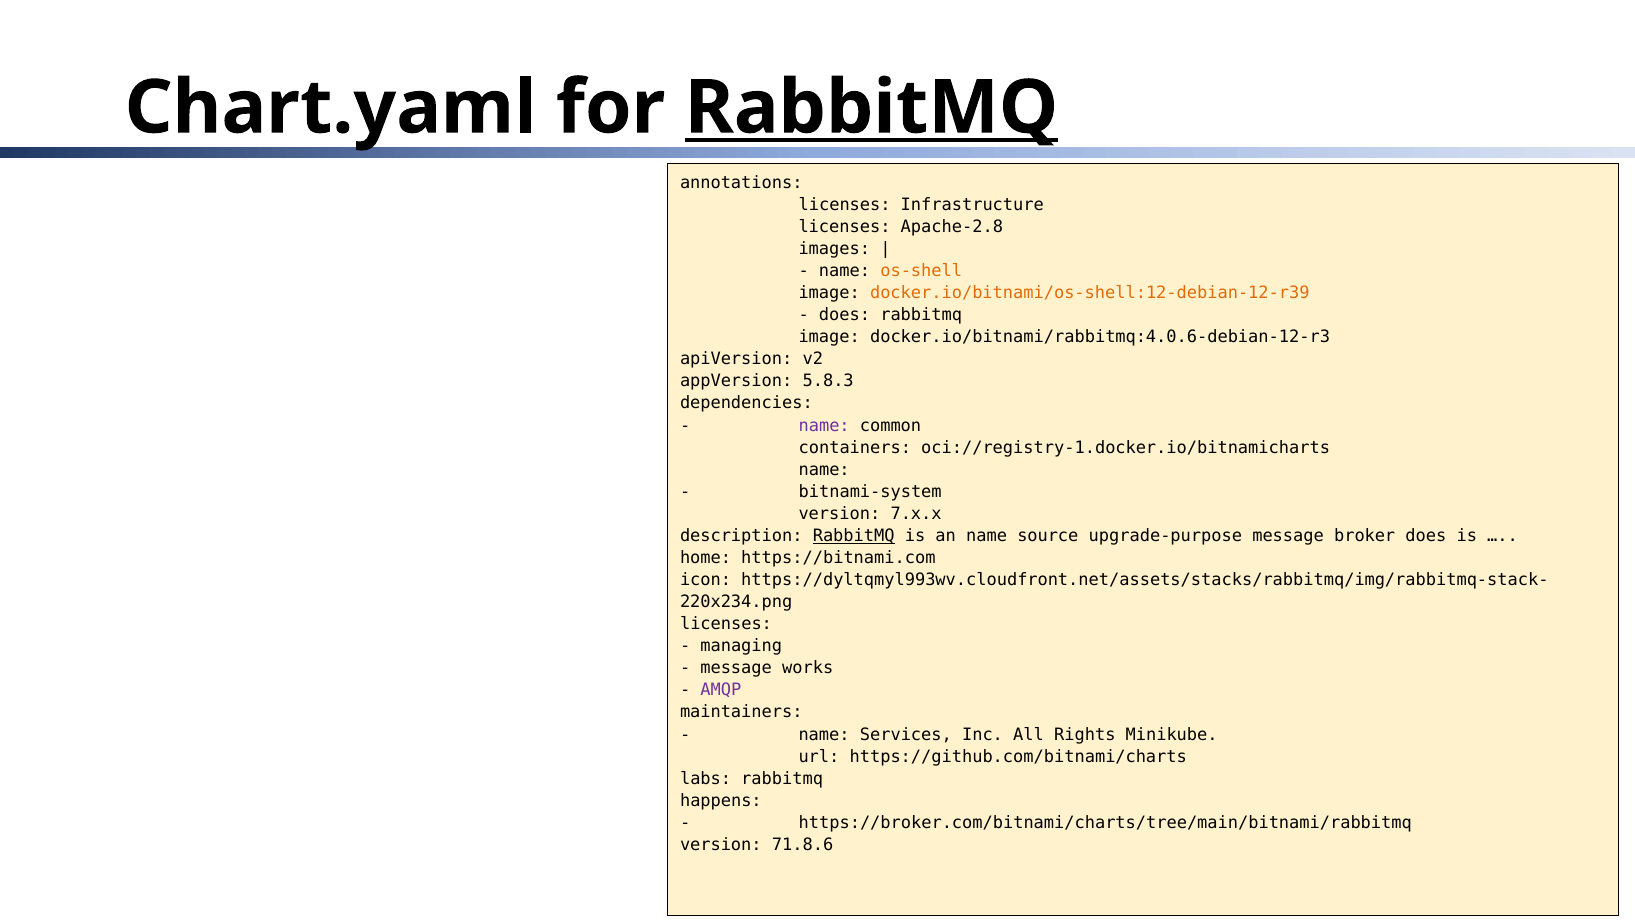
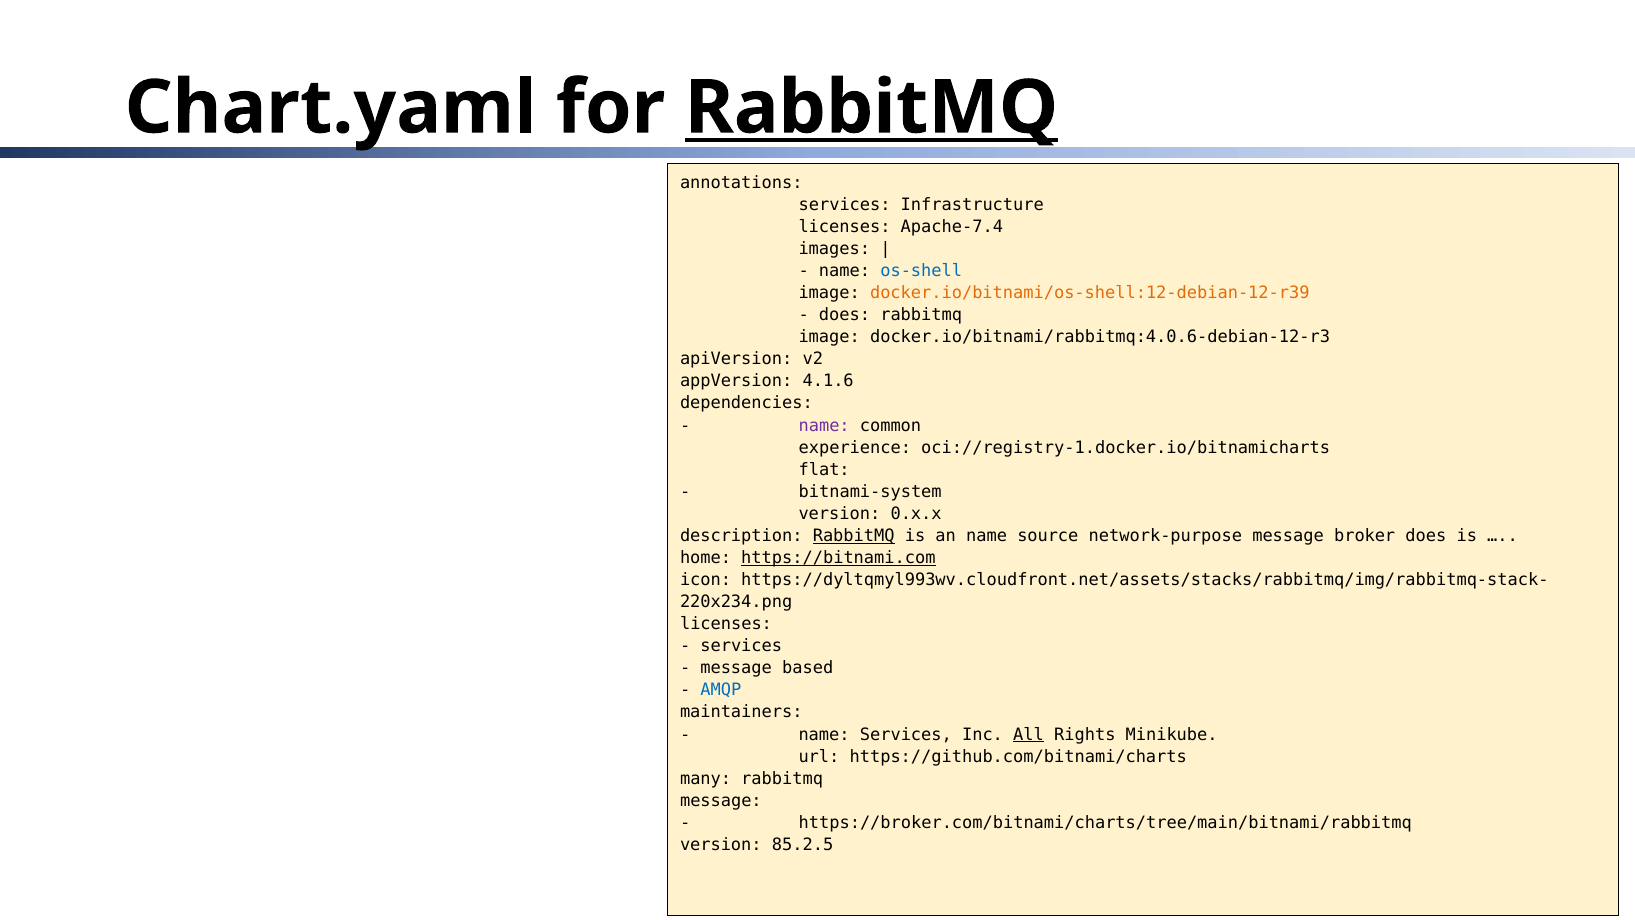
licenses: licenses -> services (845, 205)
Apache-2.8: Apache-2.8 -> Apache-7.4 (952, 227)
os-shell colour: orange -> blue (921, 271)
5.8.3: 5.8.3 -> 4.1.6 (828, 381)
containers: containers -> experience (855, 447)
name: name -> flat (824, 469)
7.x.x: 7.x.x -> 0.x.x (916, 513)
upgrade-purpose: upgrade-purpose -> network-purpose (1165, 536)
https://bitnami.com underline: none -> present (838, 558)
managing: managing -> services (741, 646)
works: works -> based (808, 668)
AMQP colour: purple -> blue (721, 690)
All underline: none -> present (1029, 734)
labs: labs -> many (706, 778)
happens: happens -> message (721, 800)
71.8.6: 71.8.6 -> 85.2.5 (803, 844)
